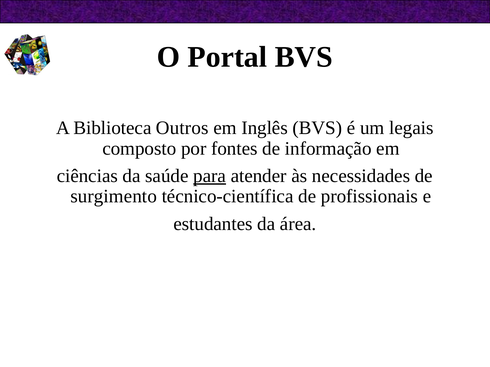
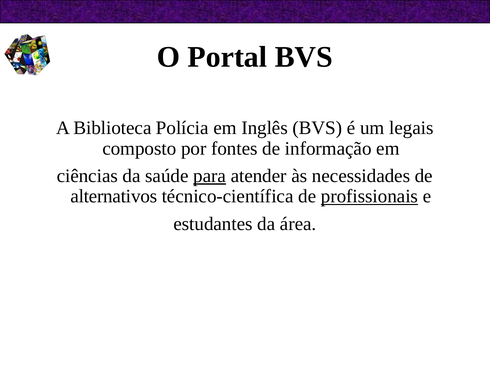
Outros: Outros -> Polícia (182, 128)
surgimento: surgimento -> alternativos (114, 197)
profissionais underline: none -> present (369, 197)
